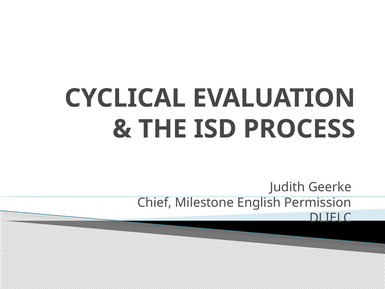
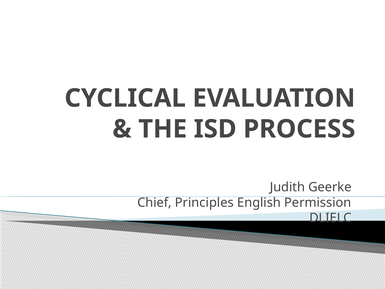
Milestone: Milestone -> Principles (204, 202)
